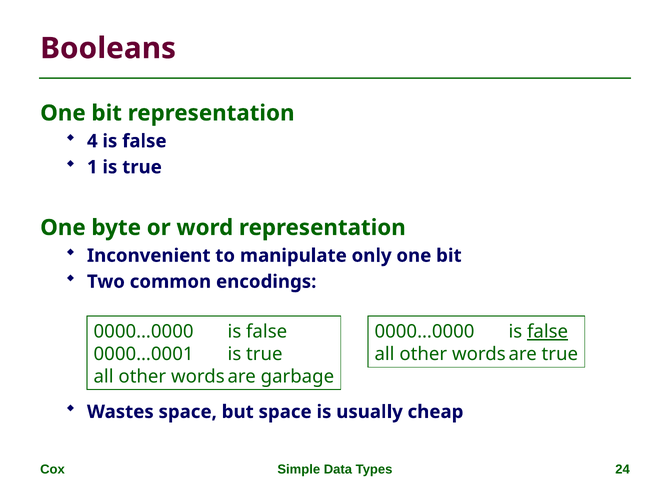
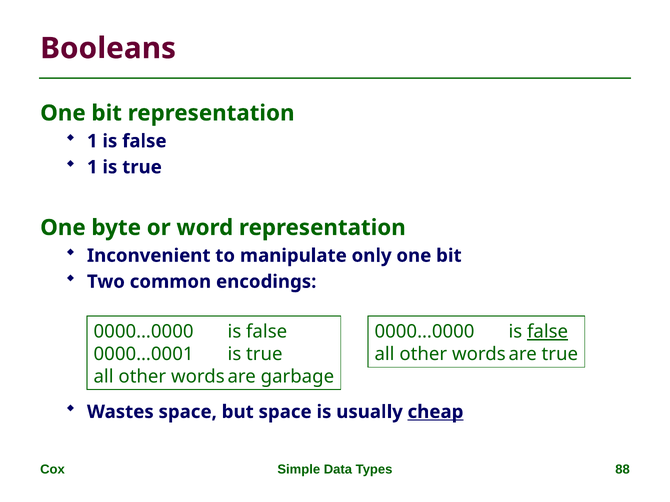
4: 4 -> 1 (92, 141)
cheap underline: none -> present (435, 412)
24: 24 -> 88 (623, 470)
